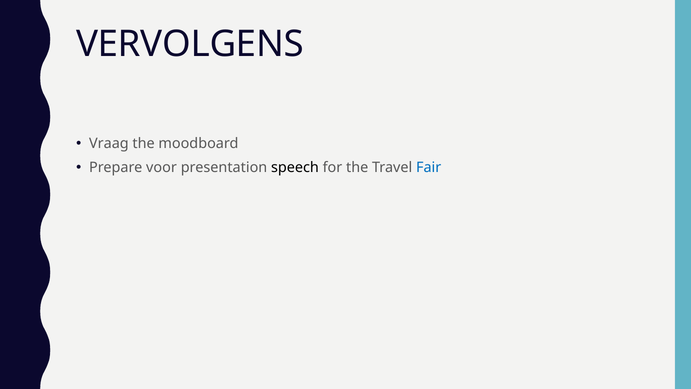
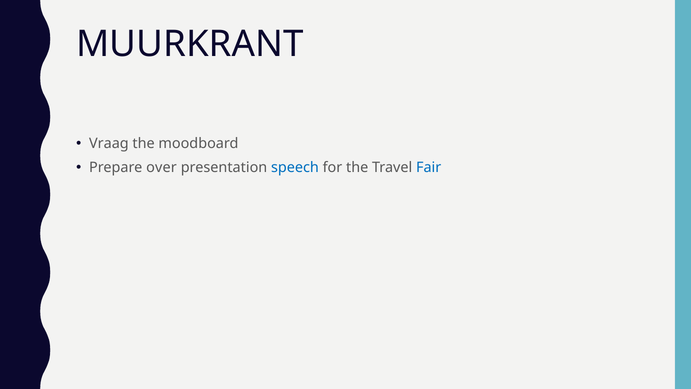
VERVOLGENS: VERVOLGENS -> MUURKRANT (190, 44)
voor: voor -> over (161, 168)
speech colour: black -> blue (295, 168)
